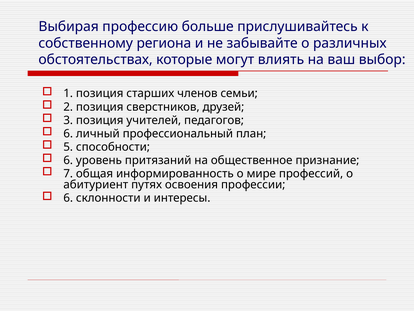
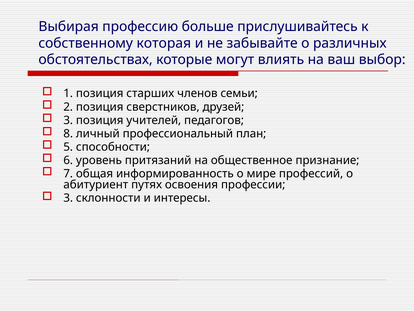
региона: региона -> которая (164, 43)
6: 6 -> 8 (68, 133)
6: 6 -> 3 (68, 198)
